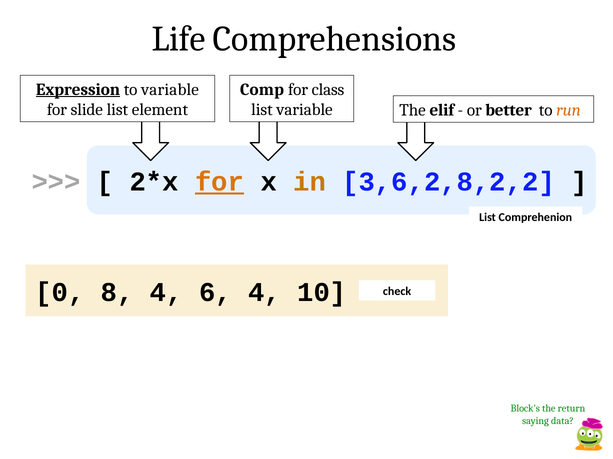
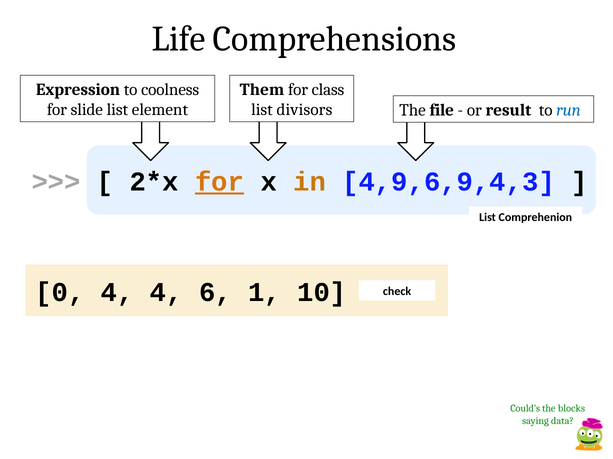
Expression underline: present -> none (78, 90)
to variable: variable -> coolness (170, 90)
Comp: Comp -> Them (262, 90)
list variable: variable -> divisors (304, 110)
elif: elif -> file (442, 110)
better: better -> result (509, 110)
run colour: orange -> blue (568, 110)
3,6,2,8,2,2: 3,6,2,8,2,2 -> 4,9,6,9,4,3 (449, 182)
0 8: 8 -> 4 (117, 293)
6 4: 4 -> 1 (264, 293)
Block's: Block's -> Could's (525, 409)
return: return -> blocks (571, 409)
